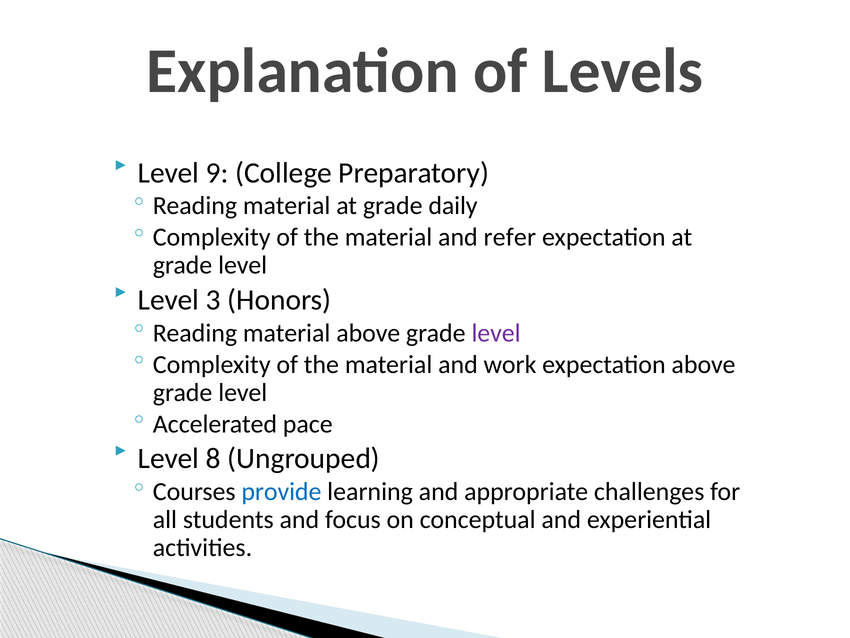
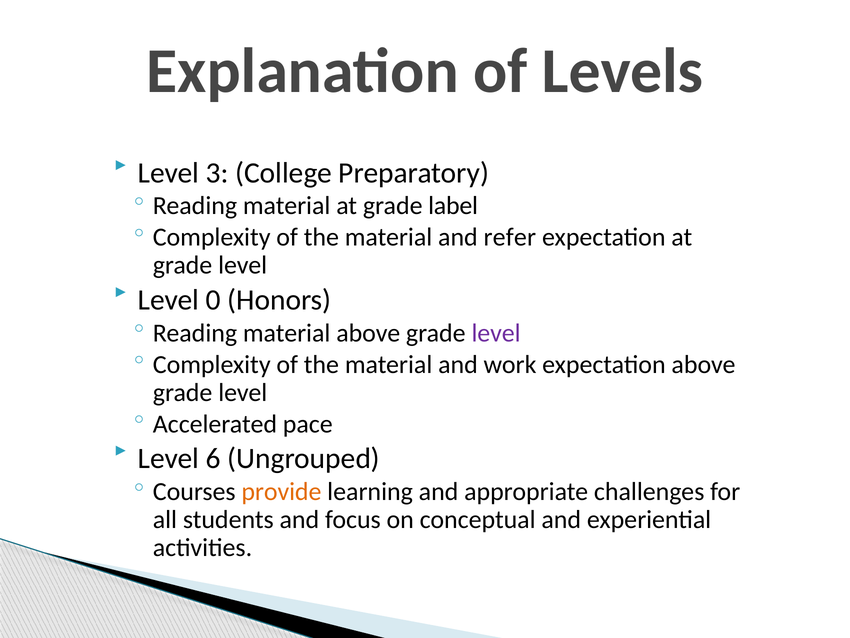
9: 9 -> 3 (217, 173)
daily: daily -> label (453, 206)
3: 3 -> 0 (213, 300)
8: 8 -> 6 (213, 458)
provide colour: blue -> orange (281, 491)
